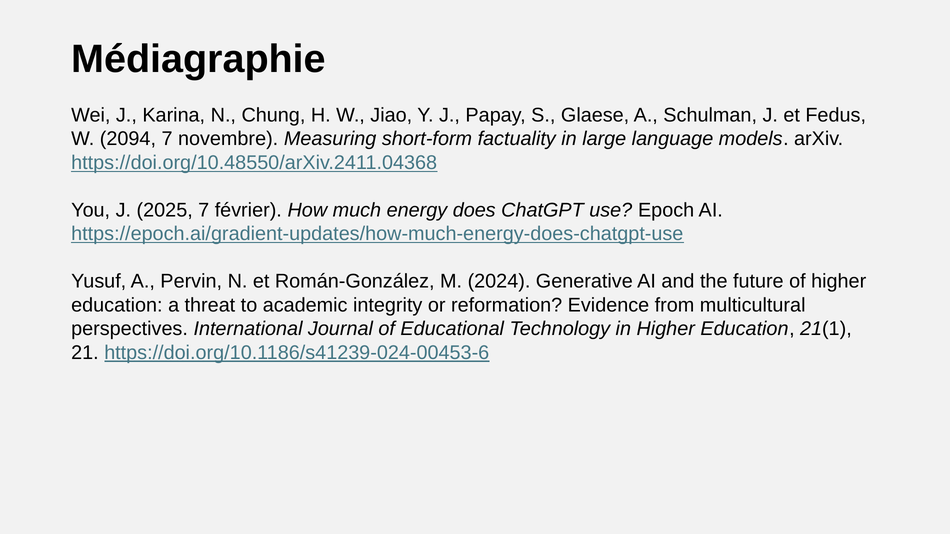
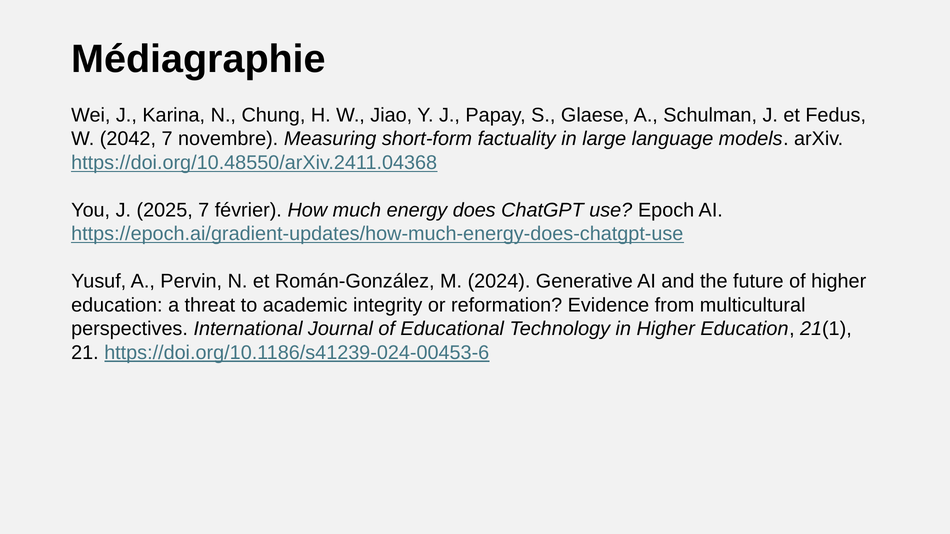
2094: 2094 -> 2042 (128, 139)
